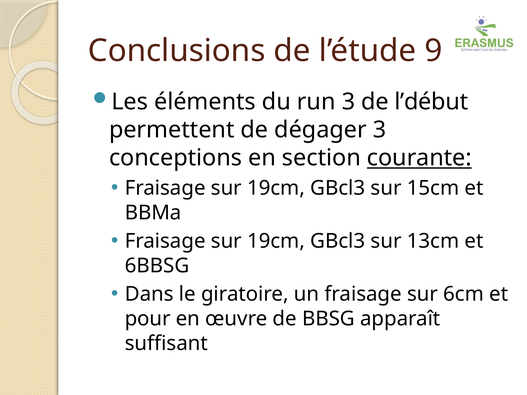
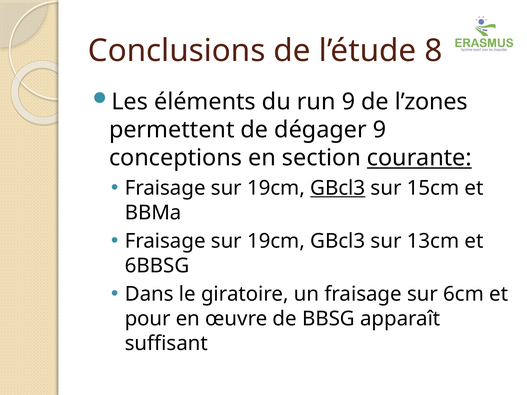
9: 9 -> 8 (433, 51)
run 3: 3 -> 9 (348, 102)
l’début: l’début -> l’zones (431, 102)
dégager 3: 3 -> 9 (380, 130)
GBcl3 underline: none -> present (338, 188)
